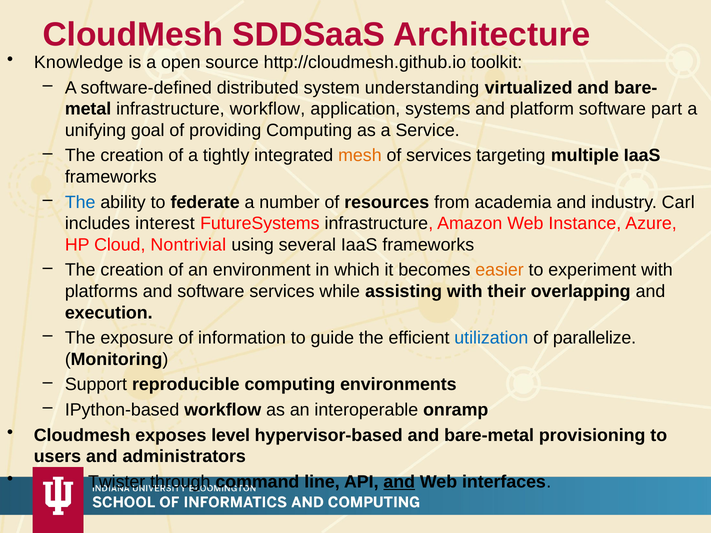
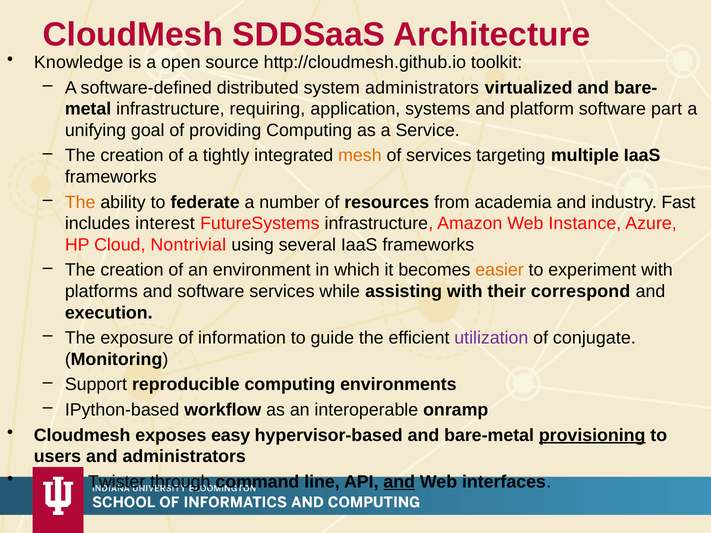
system understanding: understanding -> administrators (422, 88)
infrastructure workflow: workflow -> requiring (267, 109)
The colour: blue -> orange (80, 202)
Carl: Carl -> Fast (678, 202)
overlapping: overlapping -> correspond (581, 292)
utilization colour: blue -> purple (491, 338)
parallelize: parallelize -> conjugate (594, 338)
level: level -> easy (231, 435)
provisioning underline: none -> present (592, 435)
